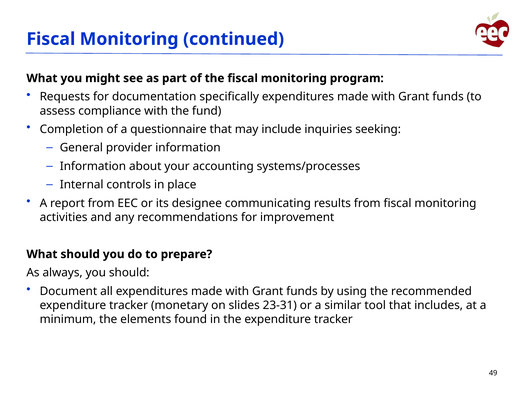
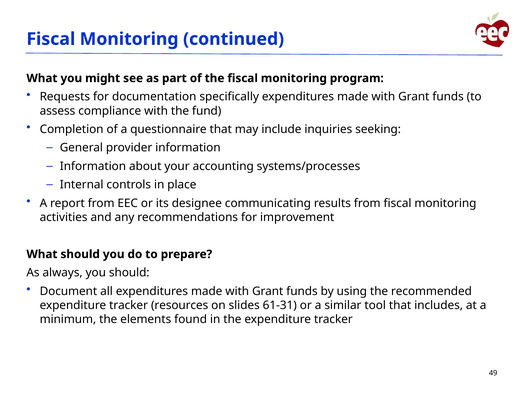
monetary: monetary -> resources (180, 306)
23-31: 23-31 -> 61-31 (280, 306)
